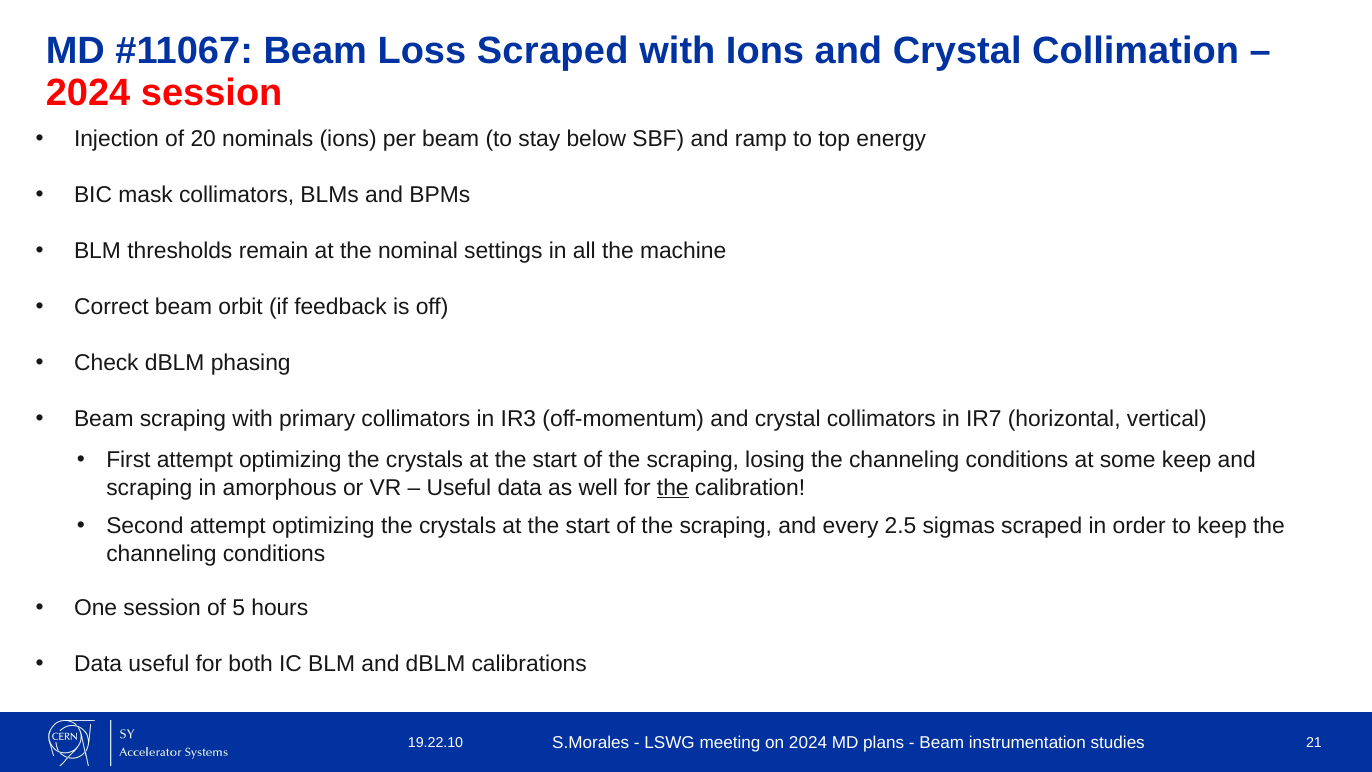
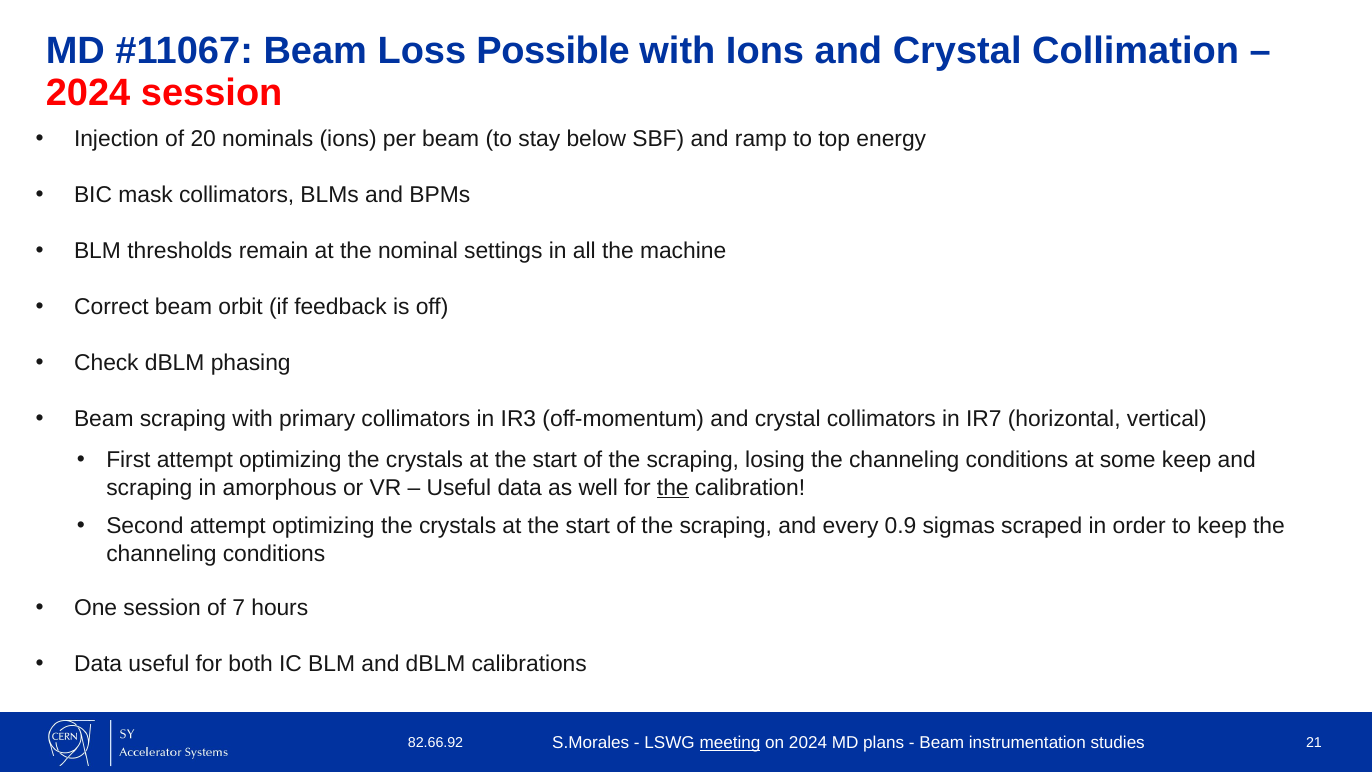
Loss Scraped: Scraped -> Possible (553, 51)
2.5: 2.5 -> 0.9 (901, 526)
5: 5 -> 7 (239, 608)
meeting underline: none -> present (730, 743)
19.22.10: 19.22.10 -> 82.66.92 (436, 743)
